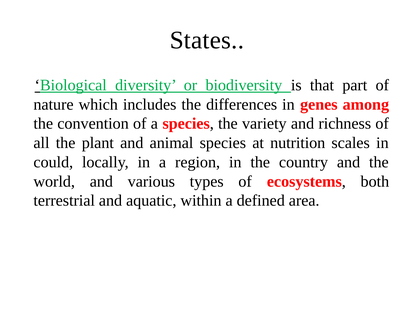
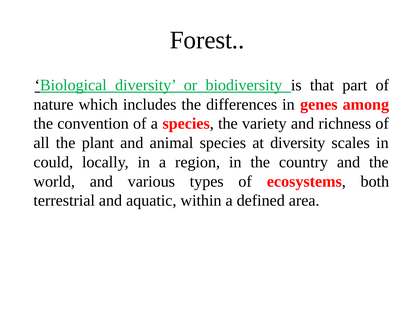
States: States -> Forest (207, 40)
at nutrition: nutrition -> diversity (298, 143)
